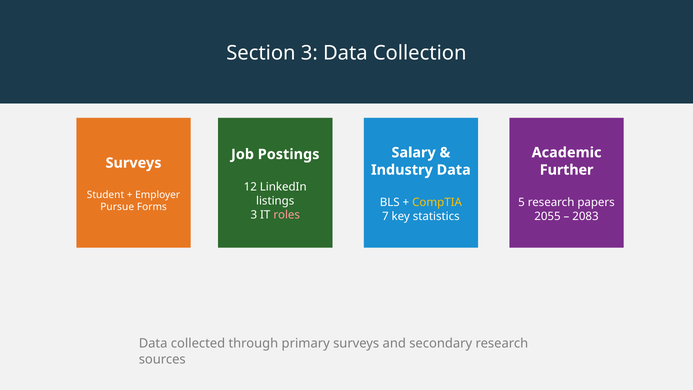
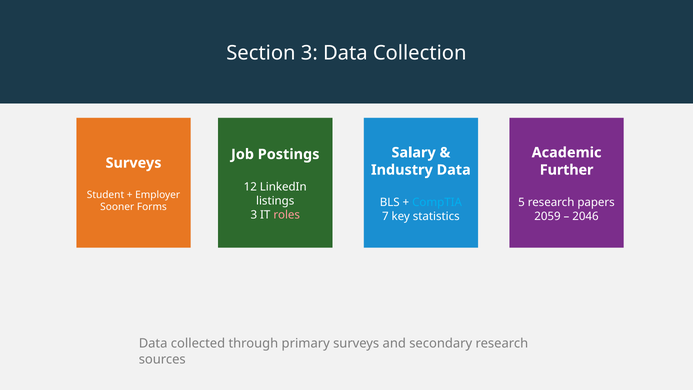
CompTIA colour: yellow -> light blue (437, 203)
Pursue: Pursue -> Sooner (117, 207)
2055: 2055 -> 2059 (548, 216)
2083: 2083 -> 2046 (585, 216)
